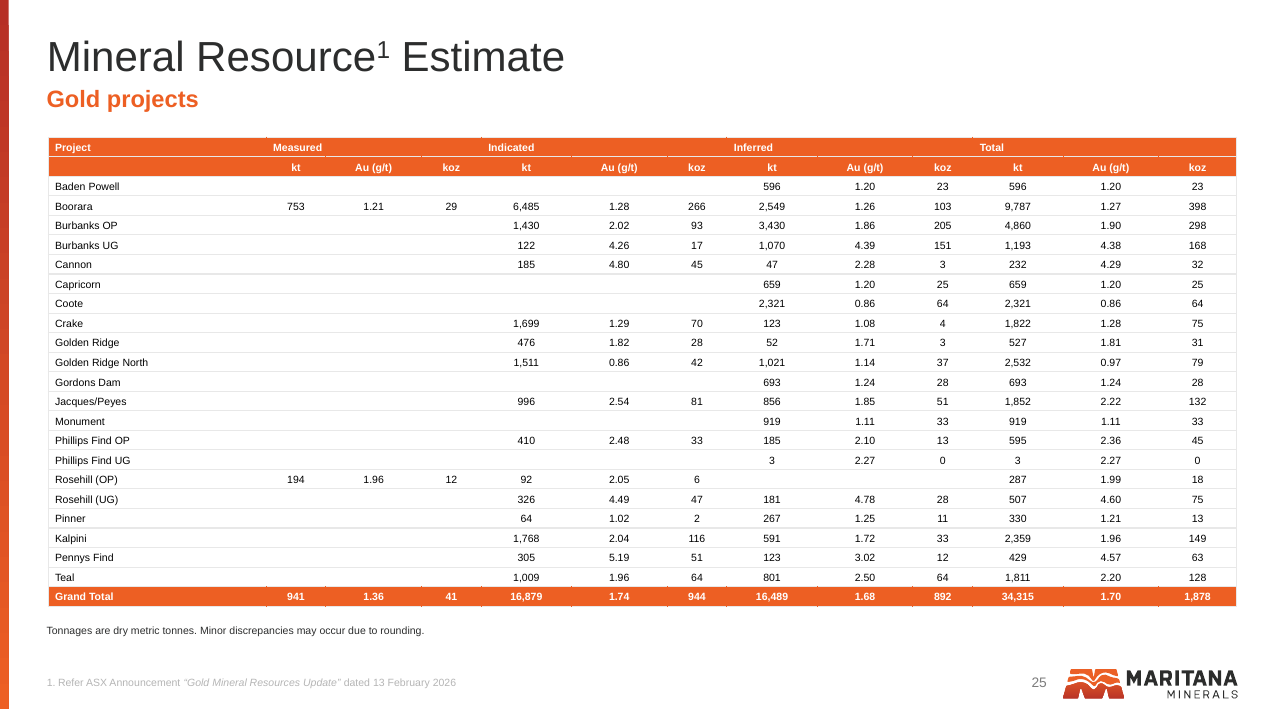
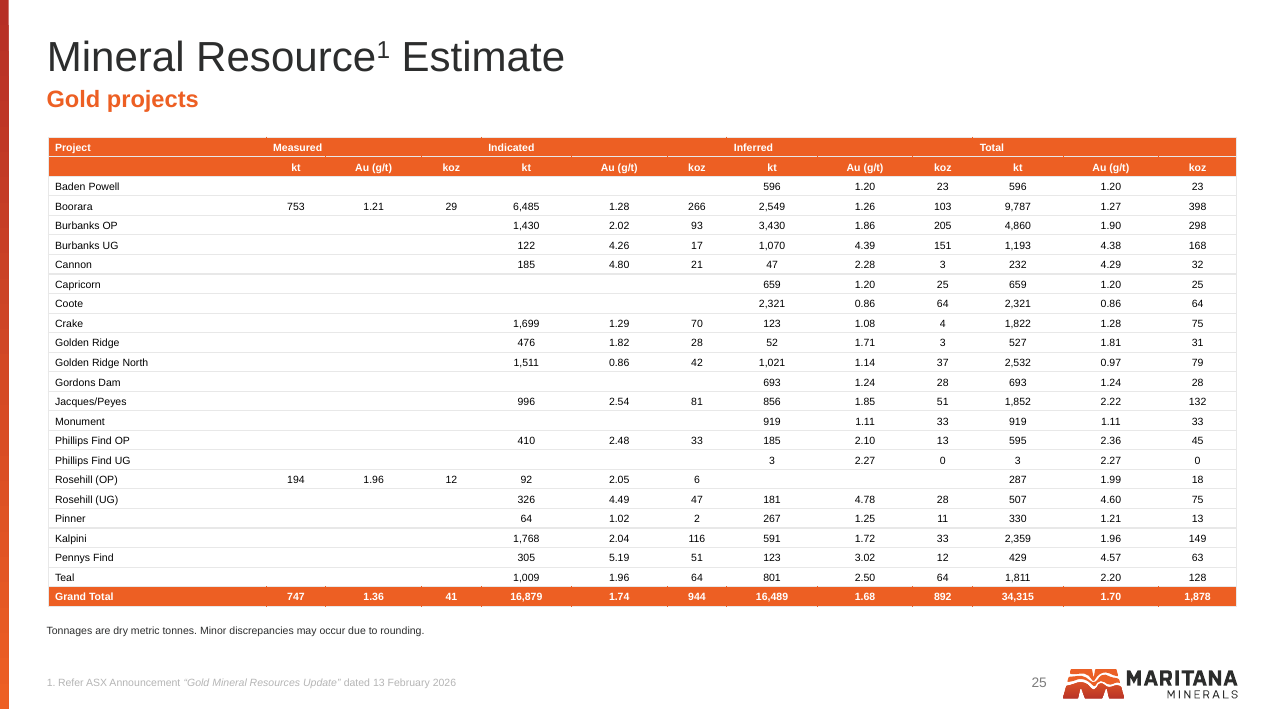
4.80 45: 45 -> 21 (697, 265)
941: 941 -> 747 (296, 598)
